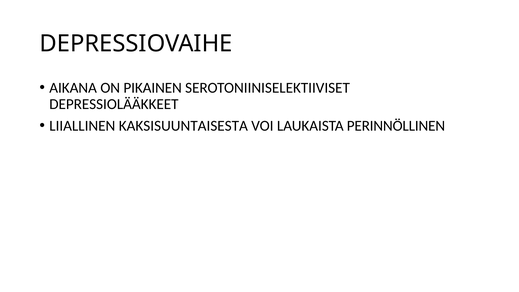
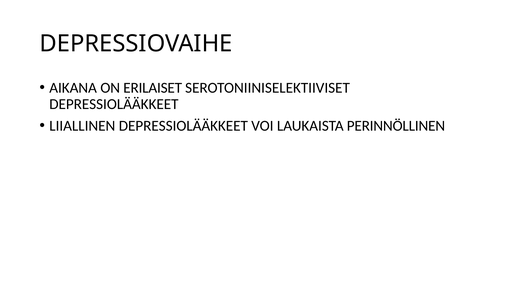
PIKAINEN: PIKAINEN -> ERILAISET (153, 88)
LIIALLINEN KAKSISUUNTAISESTA: KAKSISUUNTAISESTA -> DEPRESSIOLÄÄKKEET (183, 126)
